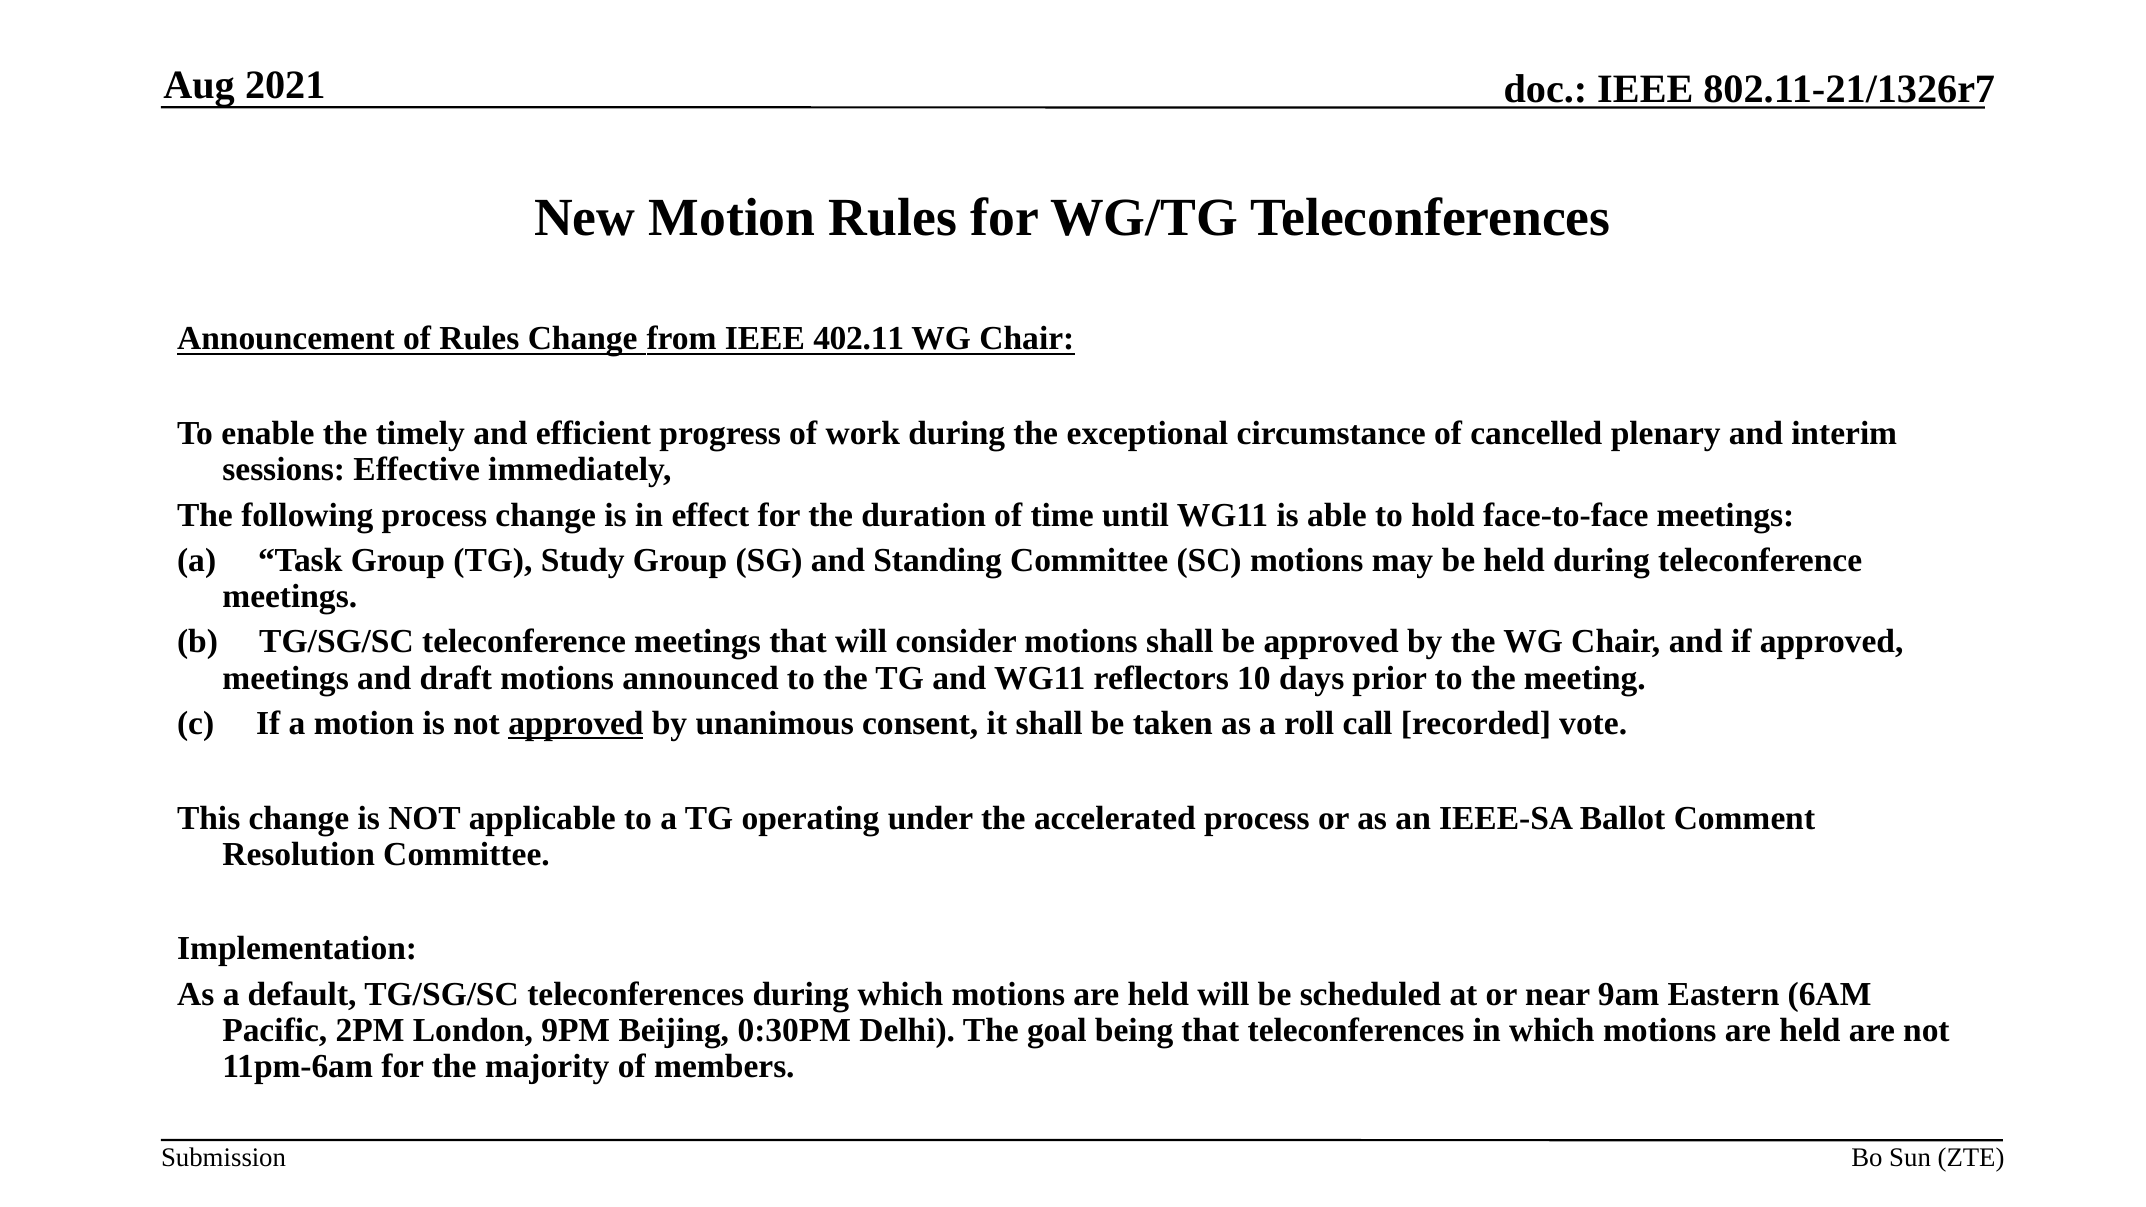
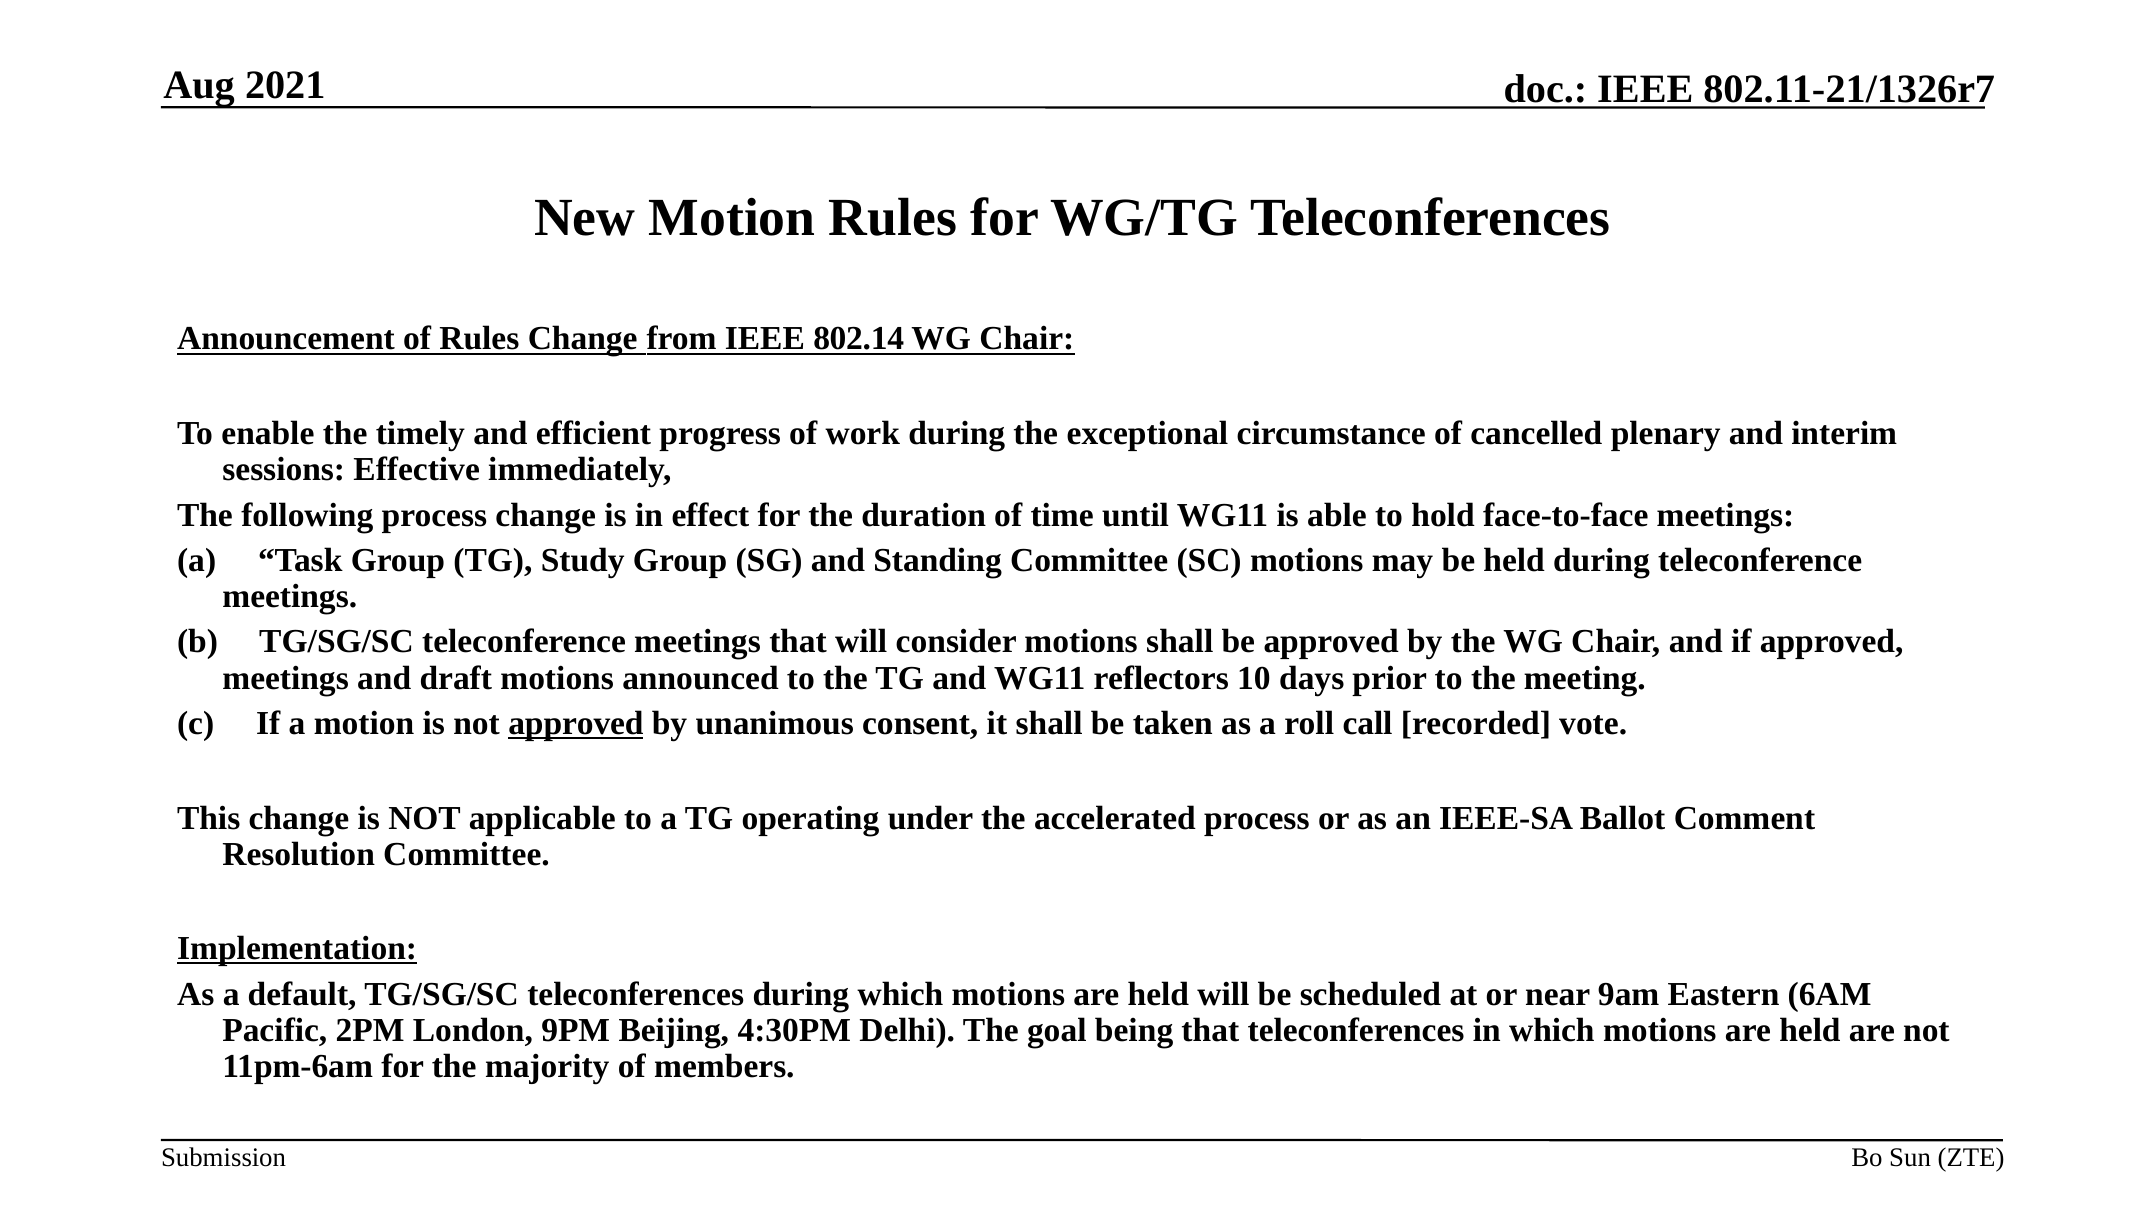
402.11: 402.11 -> 802.14 (859, 339)
Implementation underline: none -> present (297, 949)
0:30PM: 0:30PM -> 4:30PM (794, 1031)
